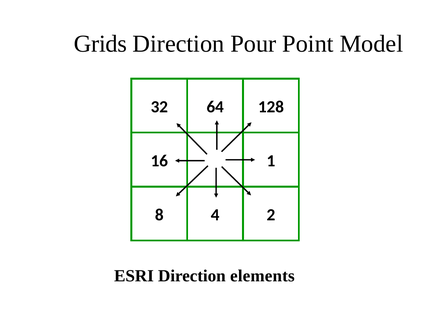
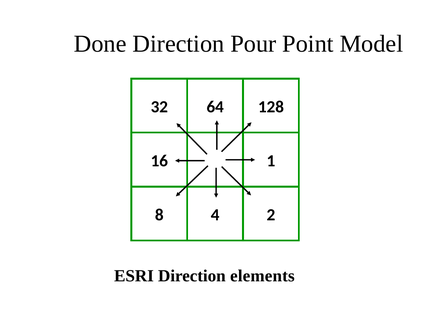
Grids: Grids -> Done (100, 44)
